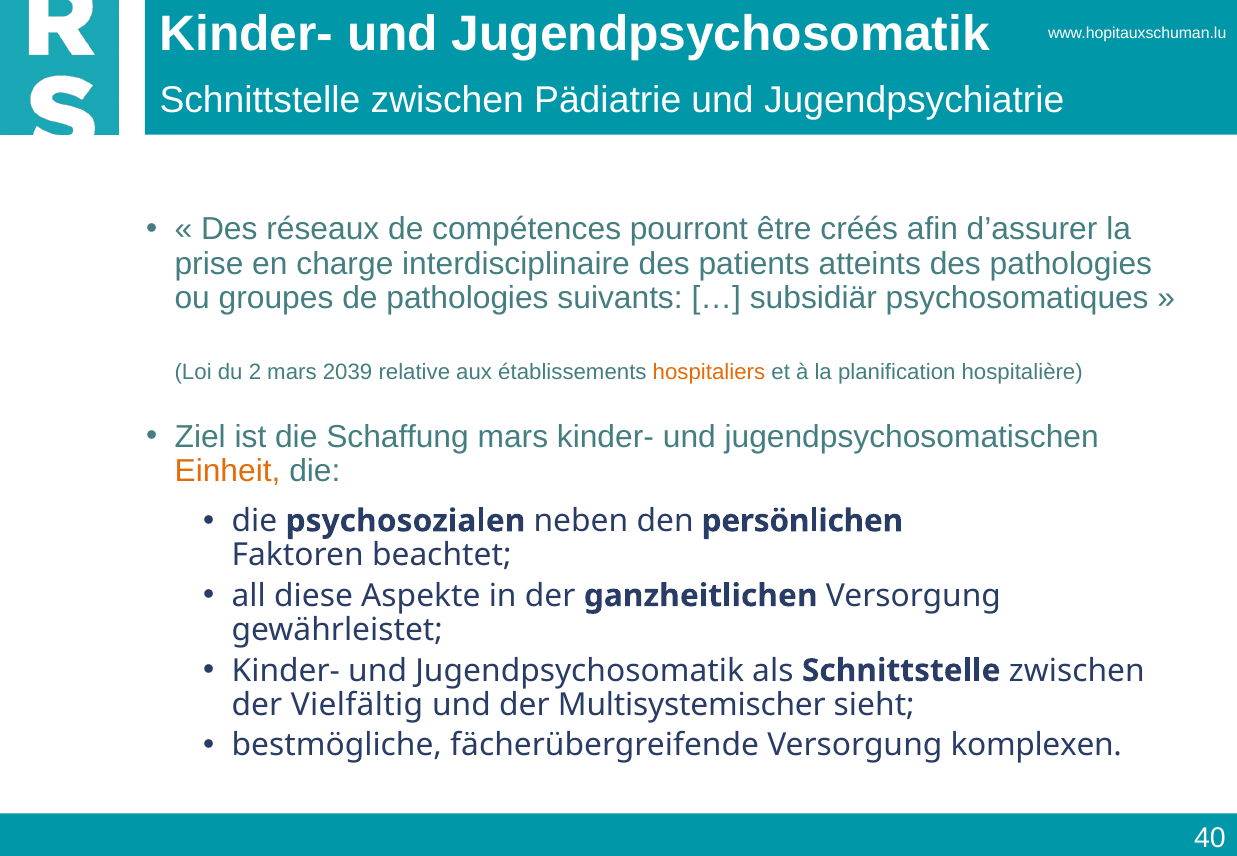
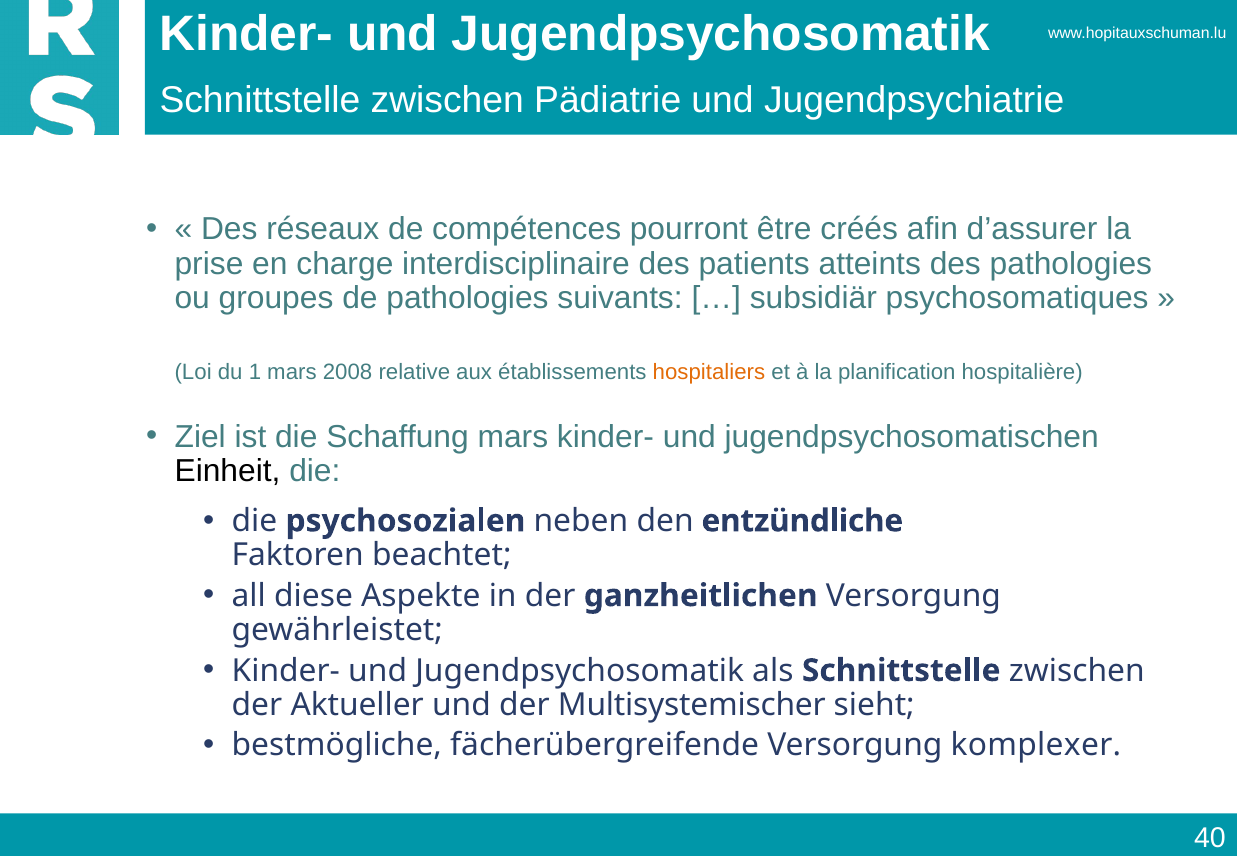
2: 2 -> 1 (255, 373)
2039: 2039 -> 2008 (348, 373)
Einheit colour: orange -> black (228, 471)
persönlichen: persönlichen -> entzündliche (802, 521)
Vielfältig: Vielfältig -> Aktueller (357, 705)
komplexen: komplexen -> komplexer (1036, 746)
